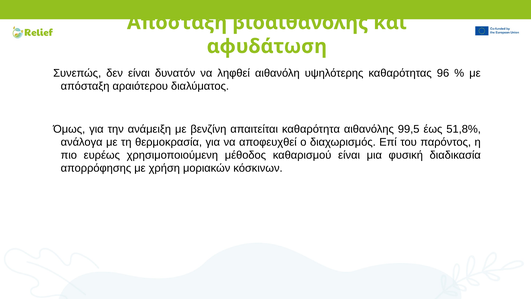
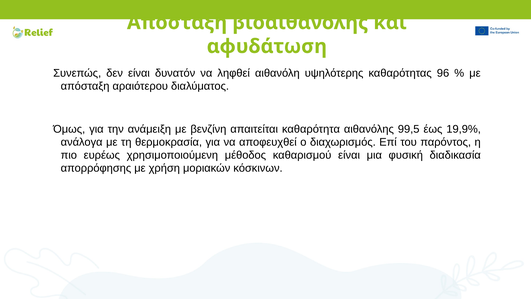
51,8%: 51,8% -> 19,9% (464, 129)
